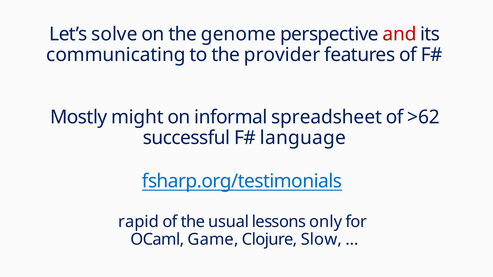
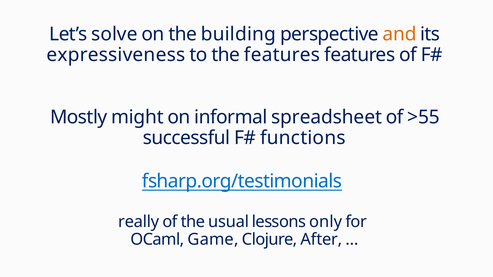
genome: genome -> building (238, 34)
and colour: red -> orange (400, 34)
communicating: communicating -> expressiveness (116, 55)
the provider: provider -> features (282, 55)
>62: >62 -> >55 (423, 117)
language: language -> functions (303, 138)
rapid: rapid -> really (139, 222)
Slow: Slow -> After (321, 240)
